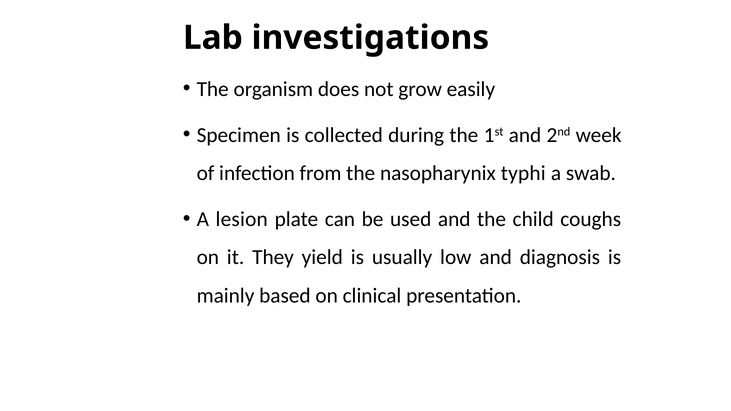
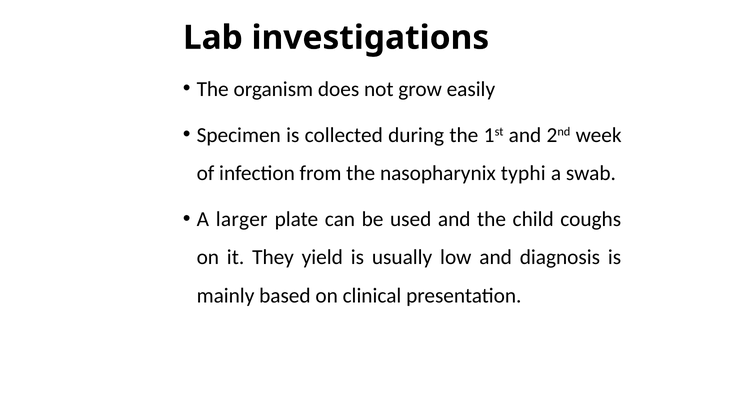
lesion: lesion -> larger (242, 219)
